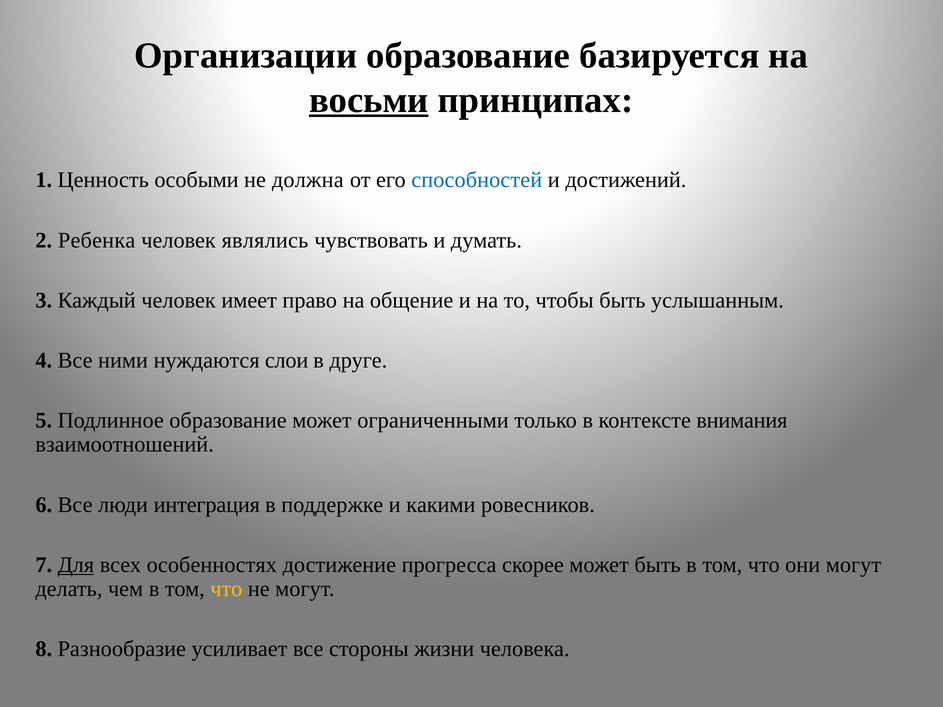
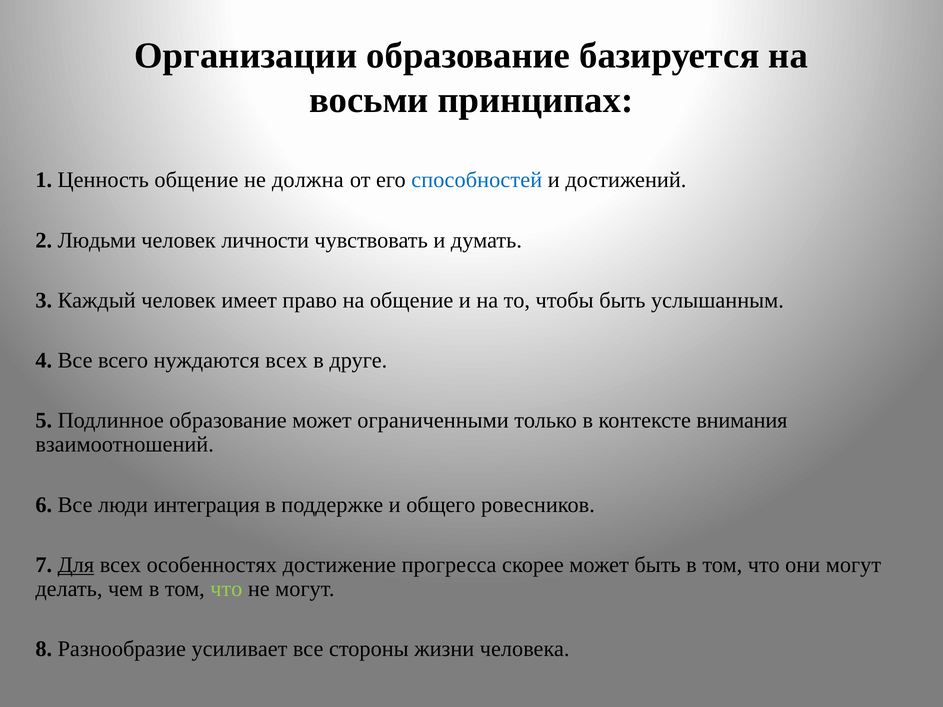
восьми underline: present -> none (369, 100)
Ценность особыми: особыми -> общение (196, 180)
Ребенка: Ребенка -> Людьми (97, 240)
являлись: являлись -> личности (265, 240)
ними: ними -> всего (123, 361)
нуждаются слои: слои -> всех (286, 361)
какими: какими -> общего (441, 505)
что colour: yellow -> light green (226, 589)
